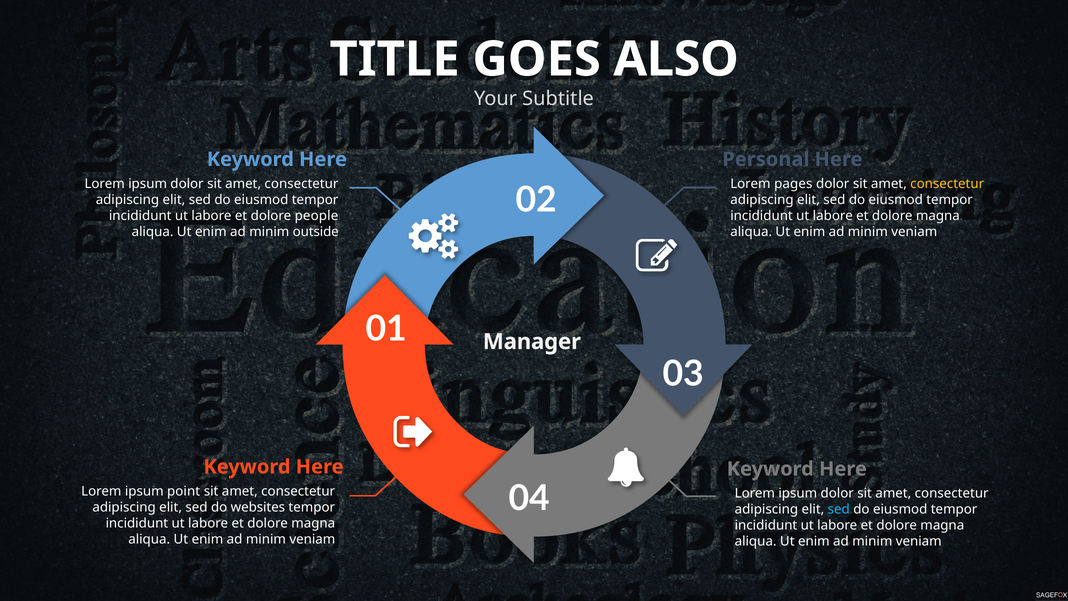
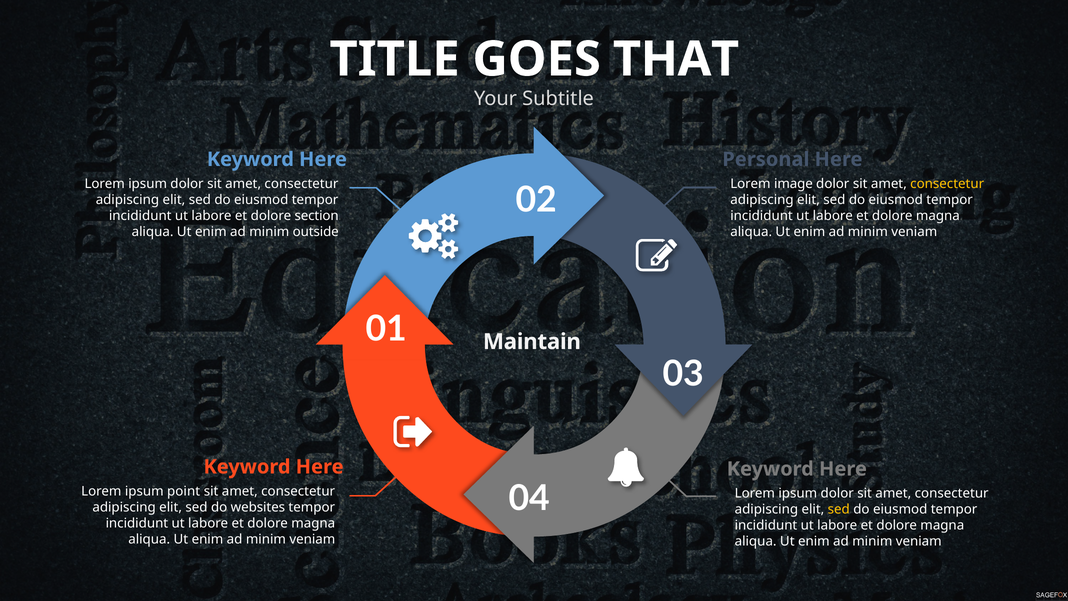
ALSO: ALSO -> THAT (676, 59)
pages: pages -> image (793, 184)
people: people -> section (317, 216)
Manager: Manager -> Maintain (532, 342)
sed colour: light blue -> yellow (839, 509)
